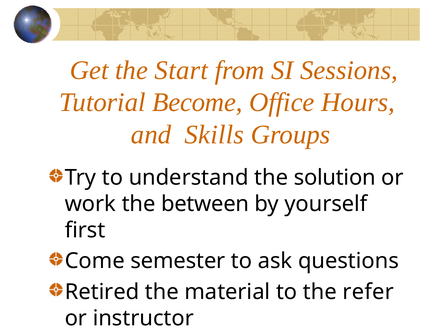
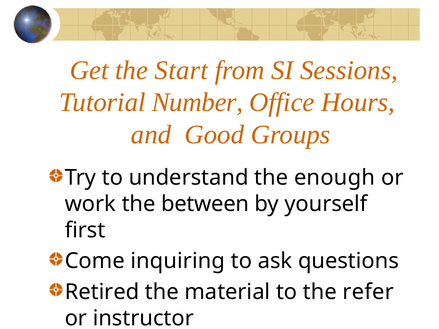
Become: Become -> Number (197, 102)
Skills: Skills -> Good (214, 135)
solution: solution -> enough (335, 178)
semester: semester -> inquiring (178, 261)
